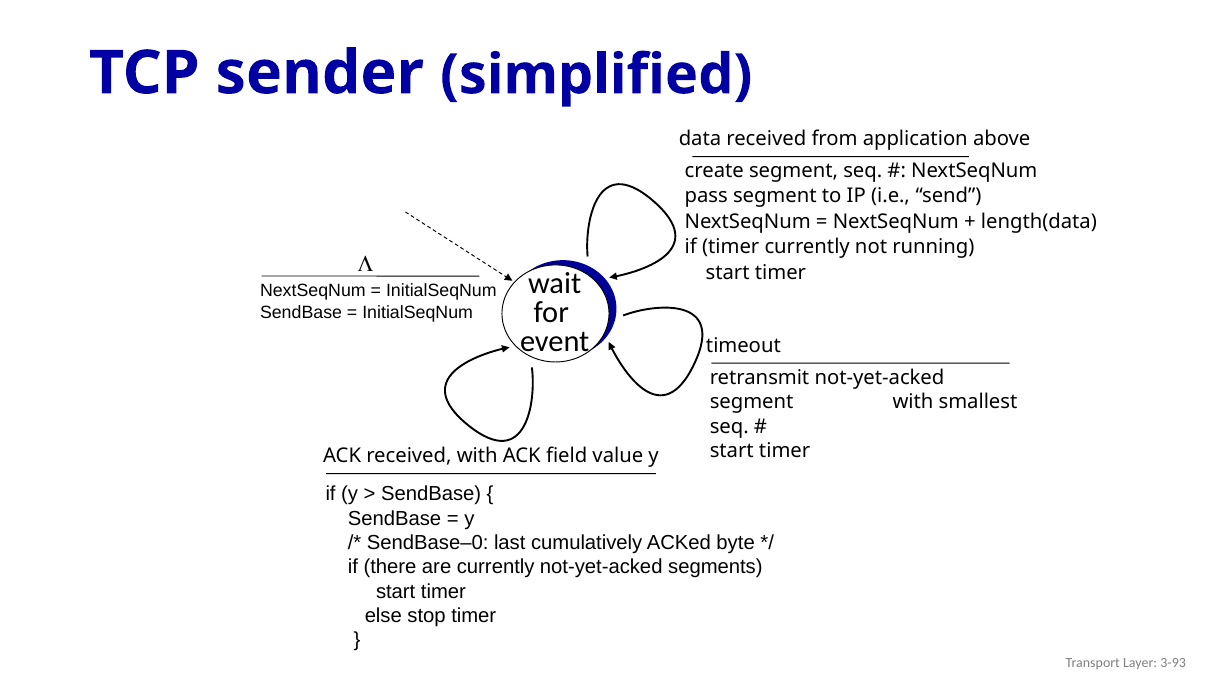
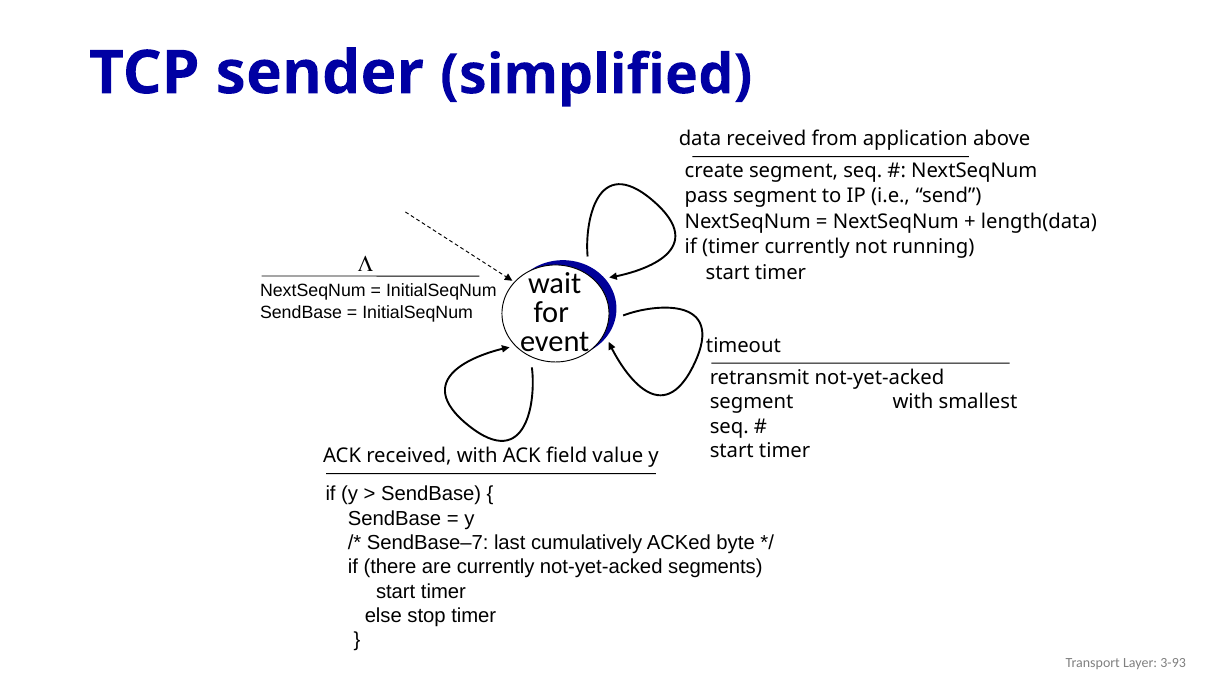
SendBase–0: SendBase–0 -> SendBase–7 (428, 543)
